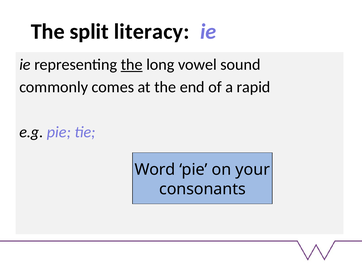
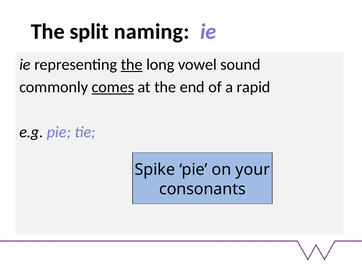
literacy: literacy -> naming (152, 32)
comes underline: none -> present (113, 87)
Word: Word -> Spike (155, 170)
